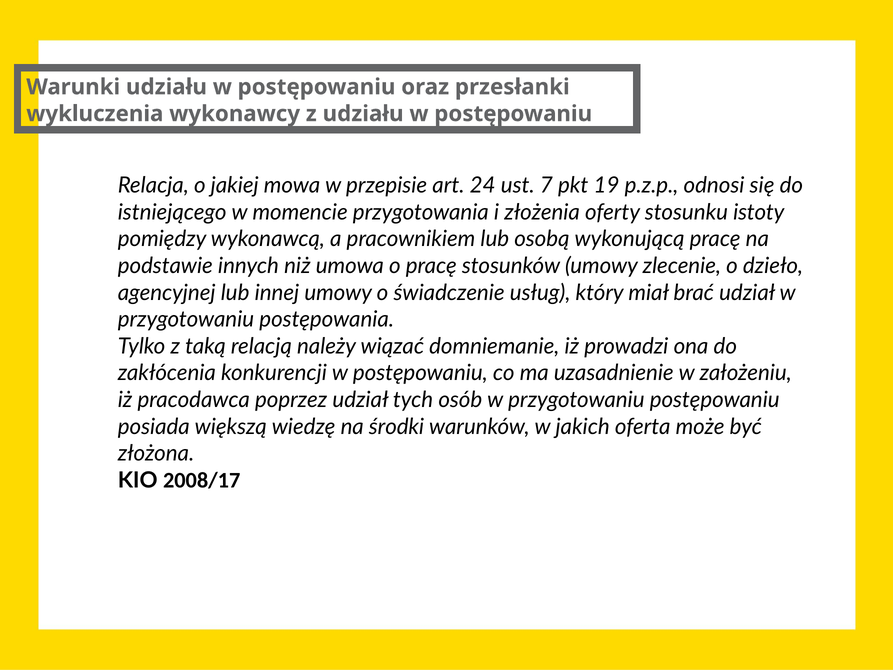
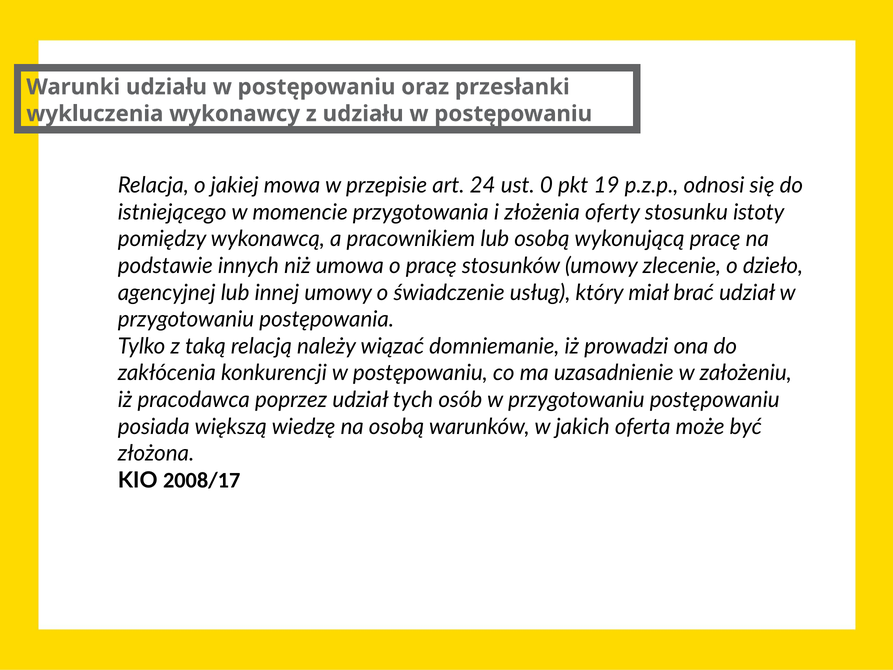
7: 7 -> 0 (546, 185)
na środki: środki -> osobą (396, 426)
